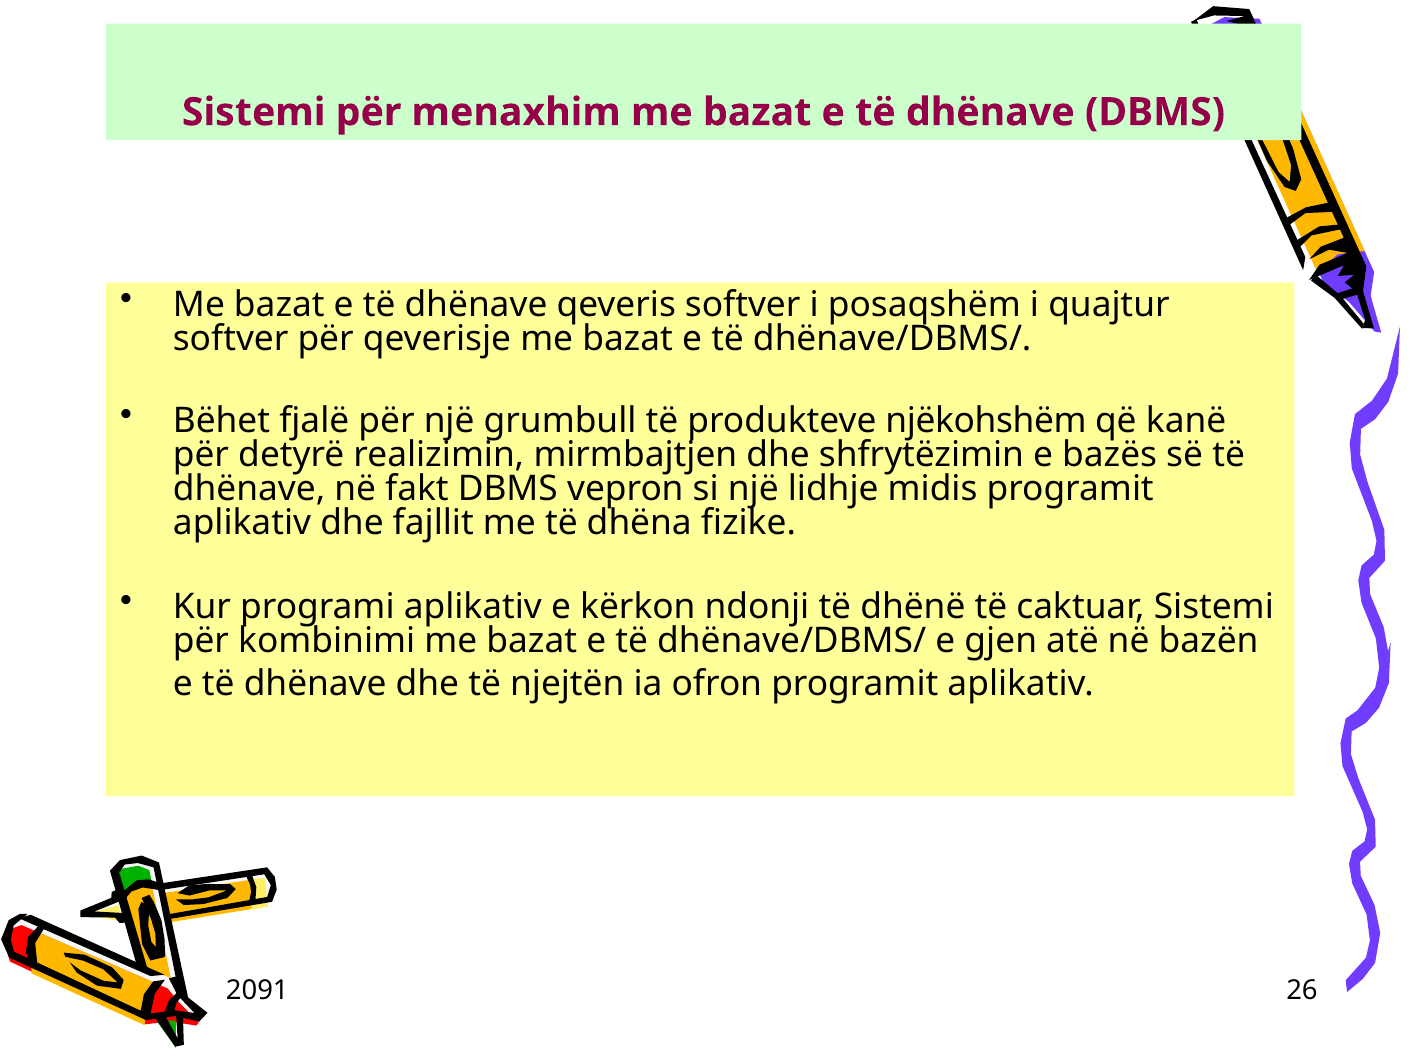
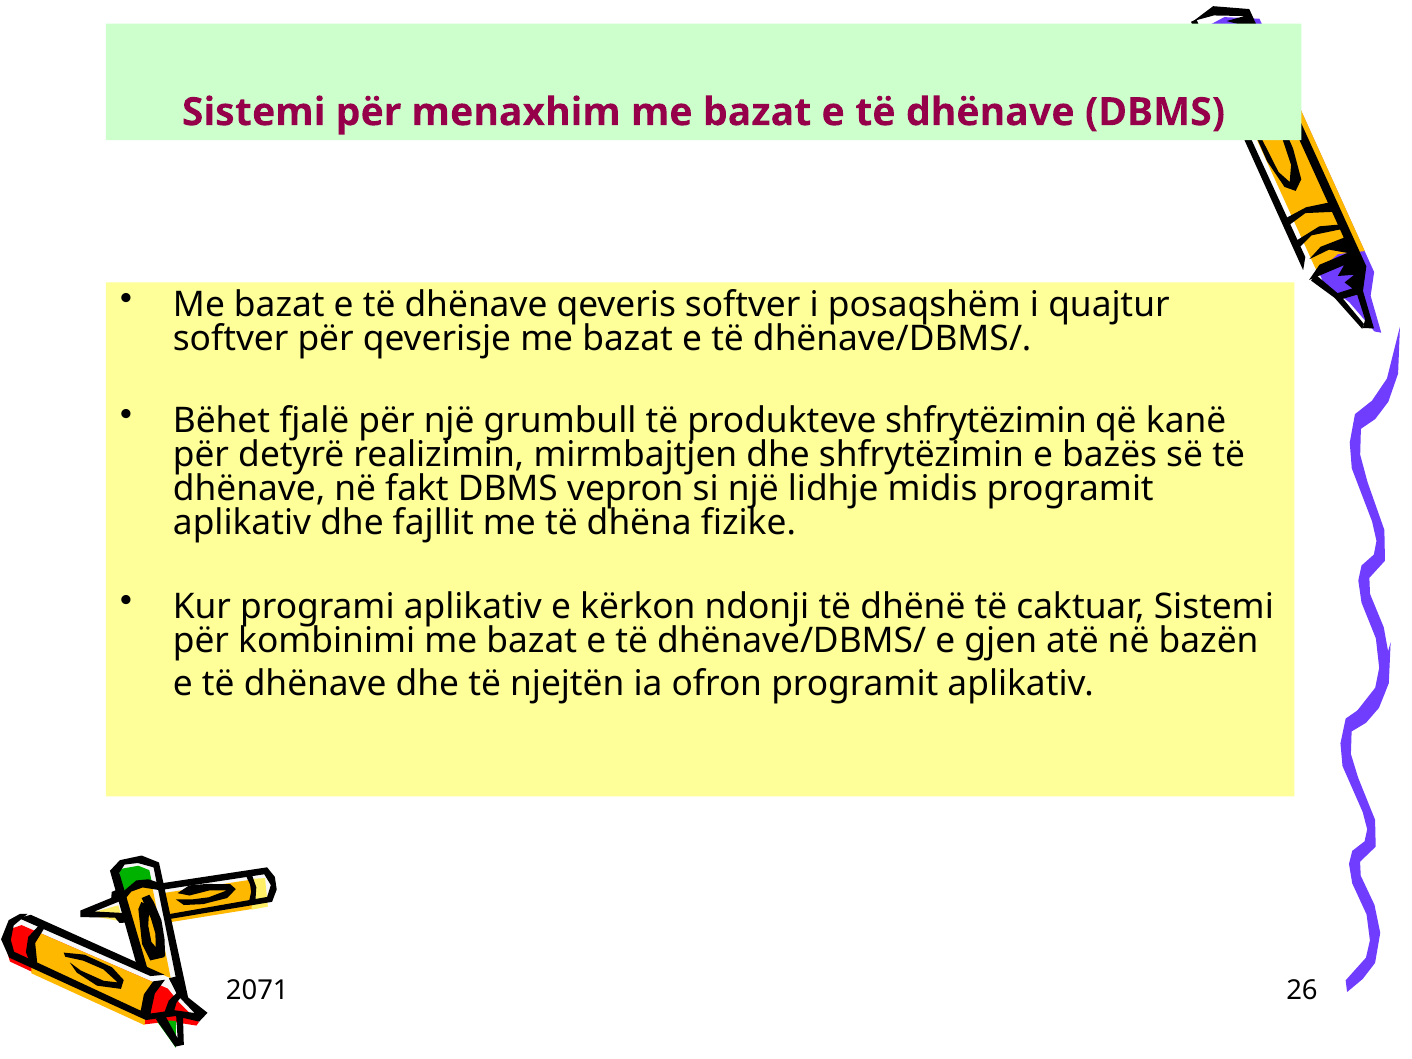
produkteve njëkohshëm: njëkohshëm -> shfrytëzimin (986, 421)
2091: 2091 -> 2071 (257, 990)
